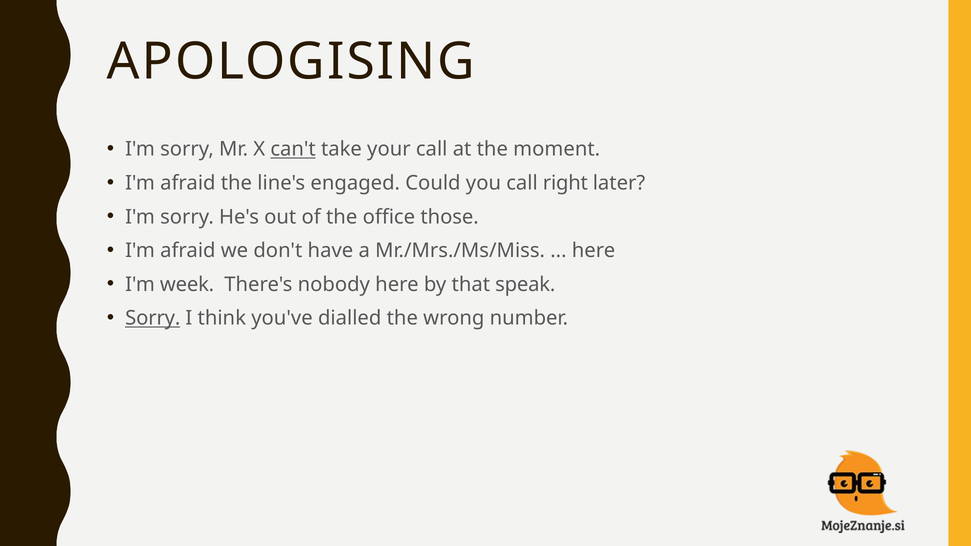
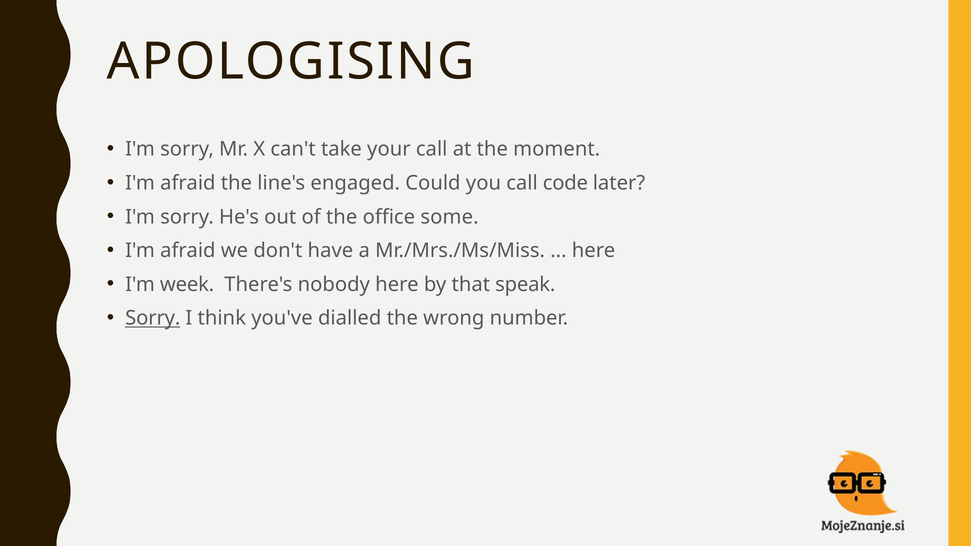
can't underline: present -> none (293, 149)
right: right -> code (565, 183)
those: those -> some (450, 217)
